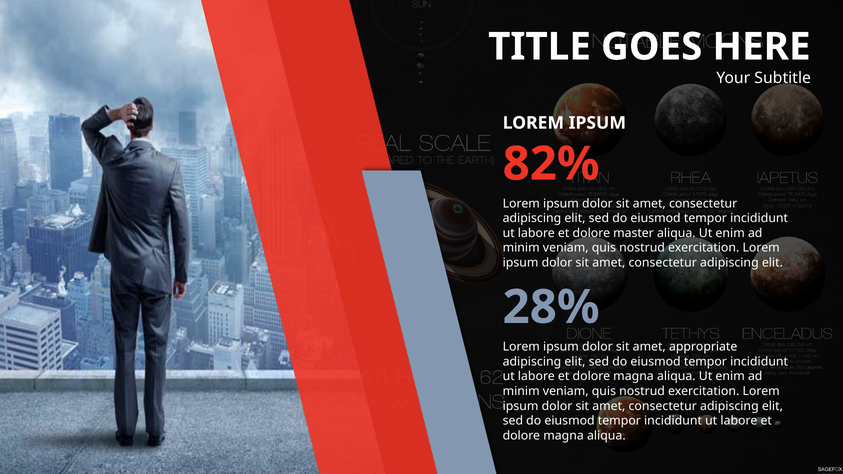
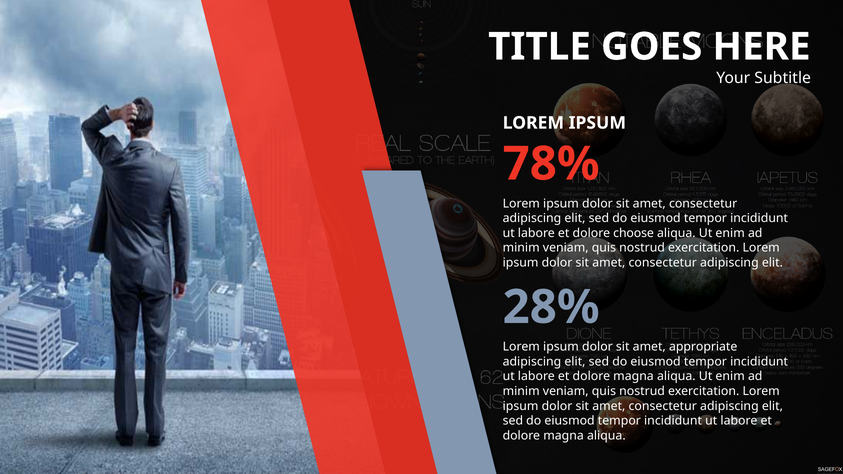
82%: 82% -> 78% (551, 164)
master: master -> choose (634, 233)
